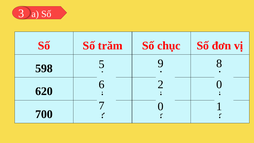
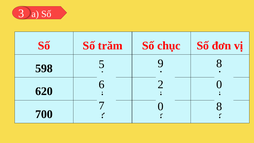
0 1: 1 -> 8 (219, 106)
